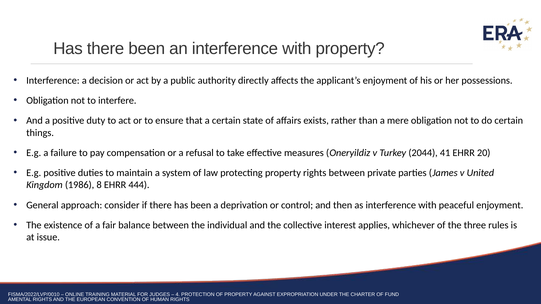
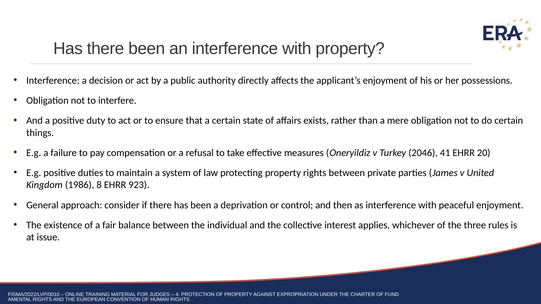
2044: 2044 -> 2046 (423, 153)
444: 444 -> 923 (139, 185)
